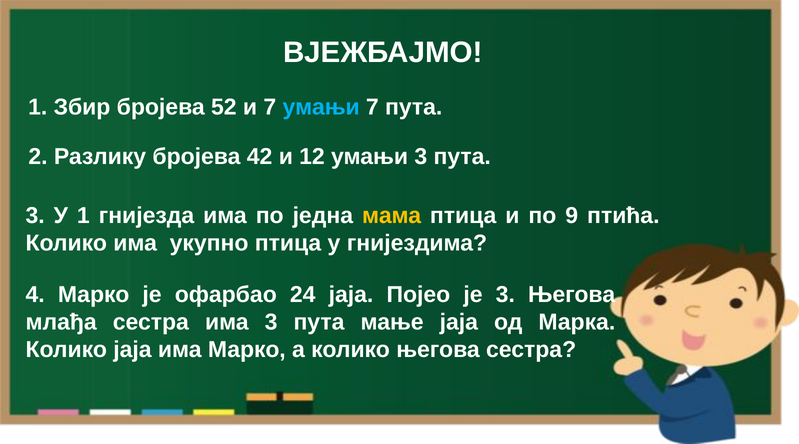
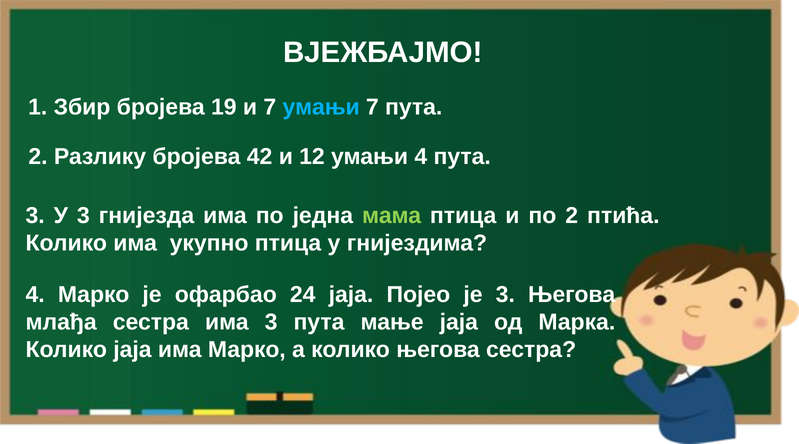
52: 52 -> 19 (224, 107)
умањи 3: 3 -> 4 (421, 156)
У 1: 1 -> 3 (83, 216)
мама colour: yellow -> light green (392, 216)
по 9: 9 -> 2 (572, 216)
